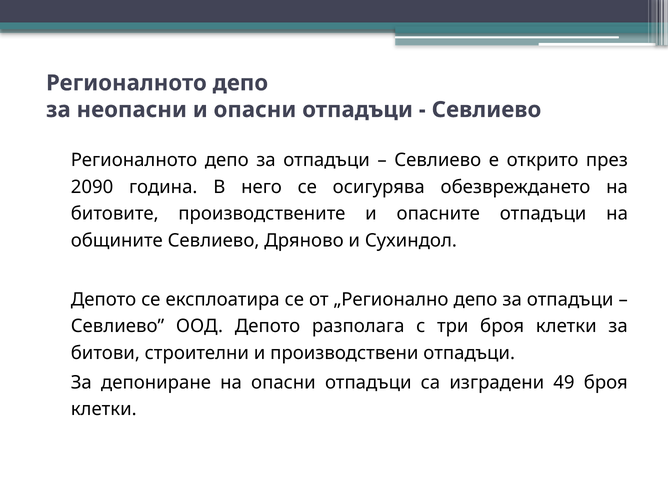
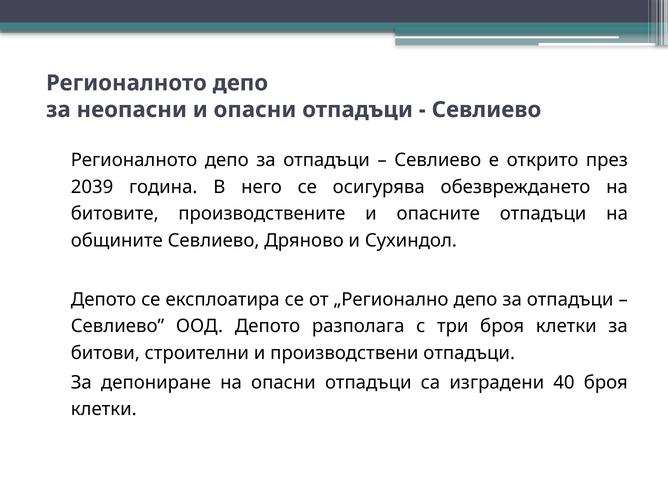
2090: 2090 -> 2039 (92, 187)
49: 49 -> 40 (564, 383)
